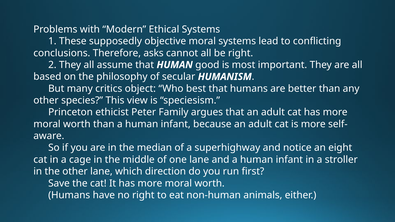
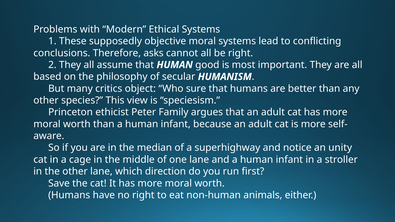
best: best -> sure (196, 89)
eight: eight -> unity (340, 148)
